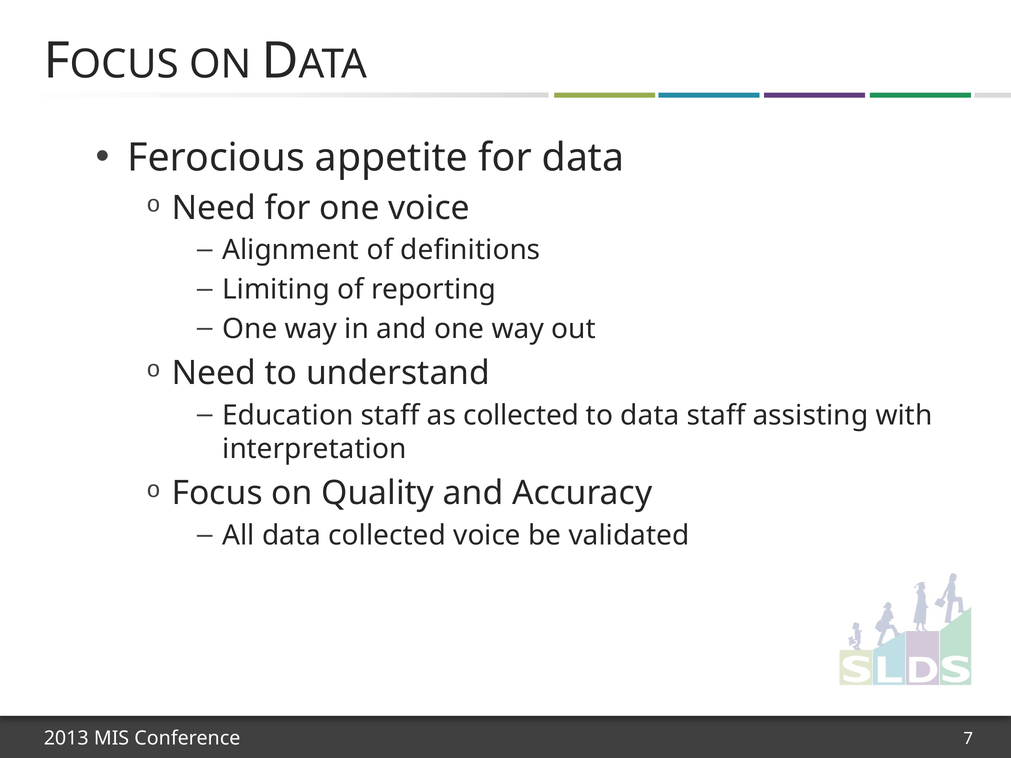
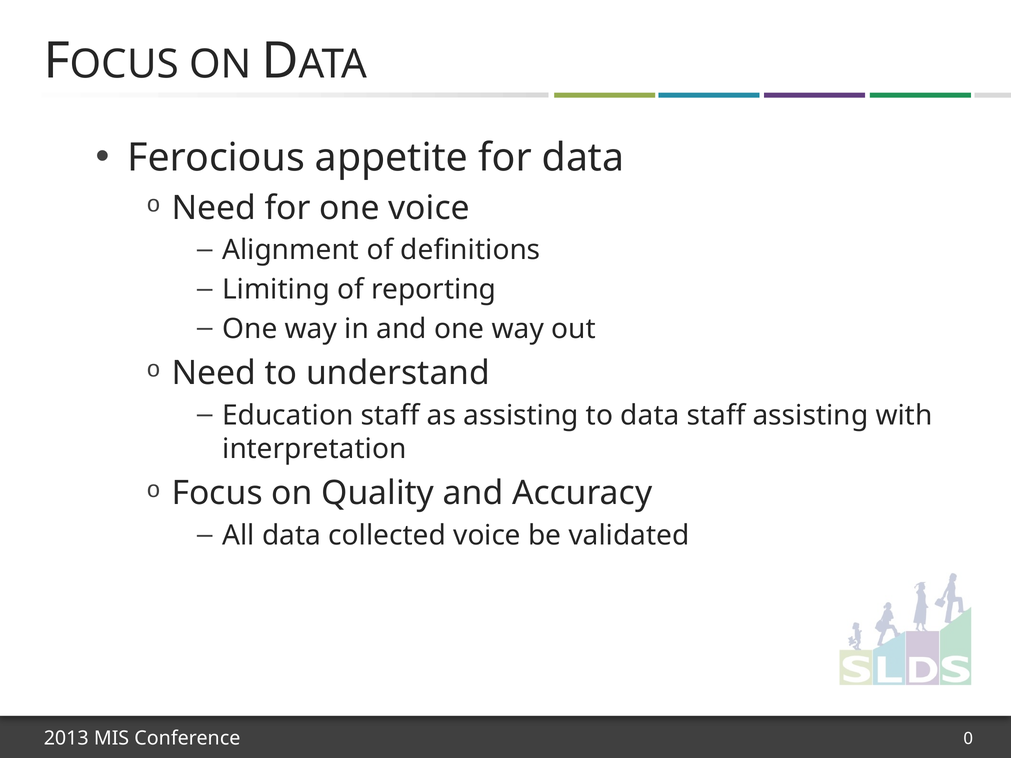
as collected: collected -> assisting (521, 415)
7: 7 -> 0 (968, 739)
